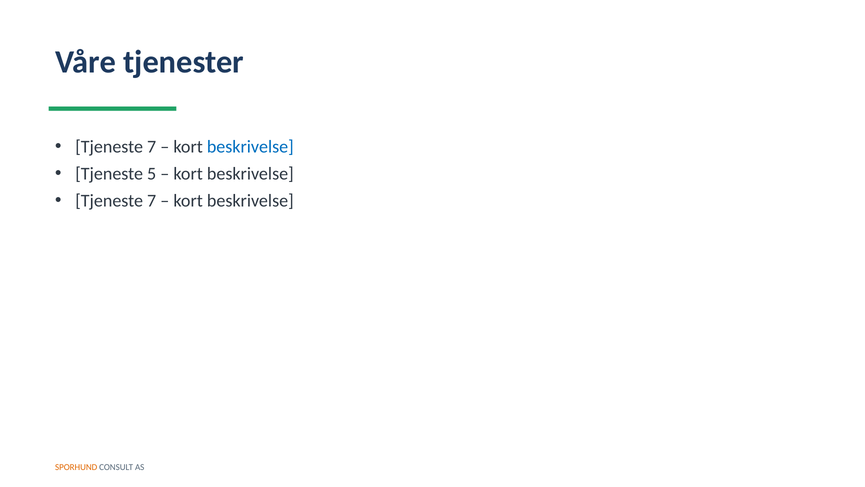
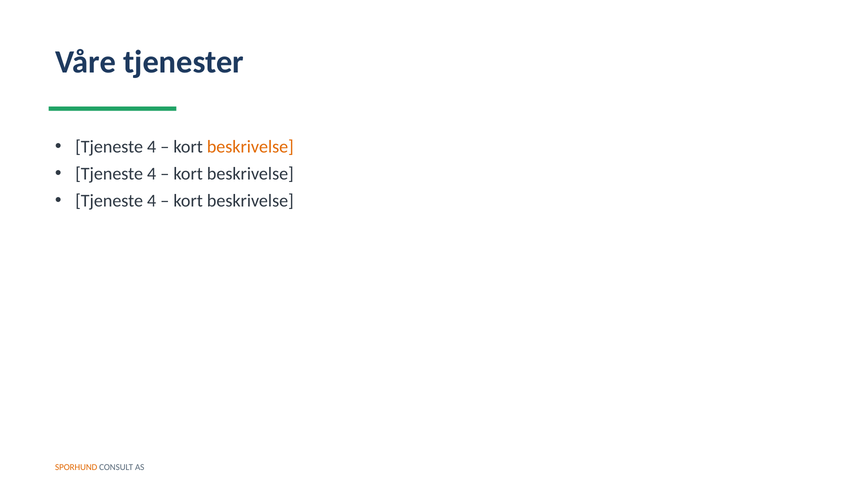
7: 7 -> 4 (152, 147)
beskrivelse colour: blue -> orange (250, 147)
5: 5 -> 4 (152, 174)
7: 7 -> 4 (152, 201)
